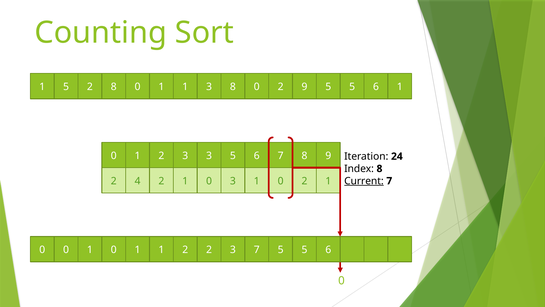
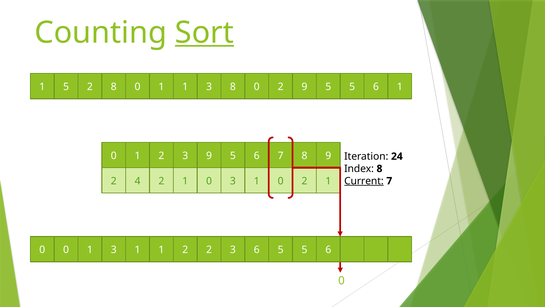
Sort underline: none -> present (204, 33)
3 3: 3 -> 9 (209, 155)
0 1 0: 0 -> 3 (114, 250)
3 7: 7 -> 6 (257, 250)
